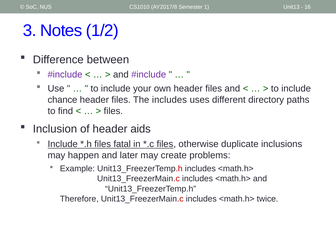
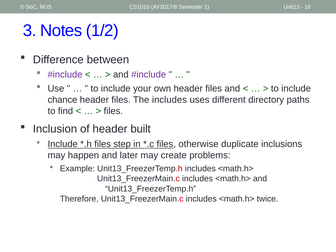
aids: aids -> built (141, 129)
fatal: fatal -> step (122, 144)
